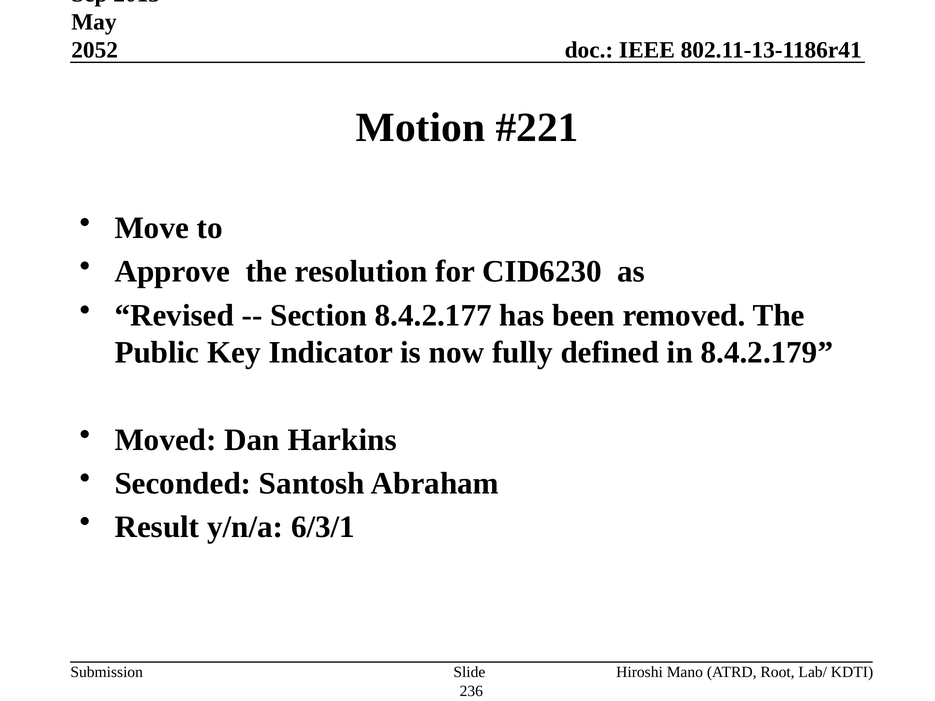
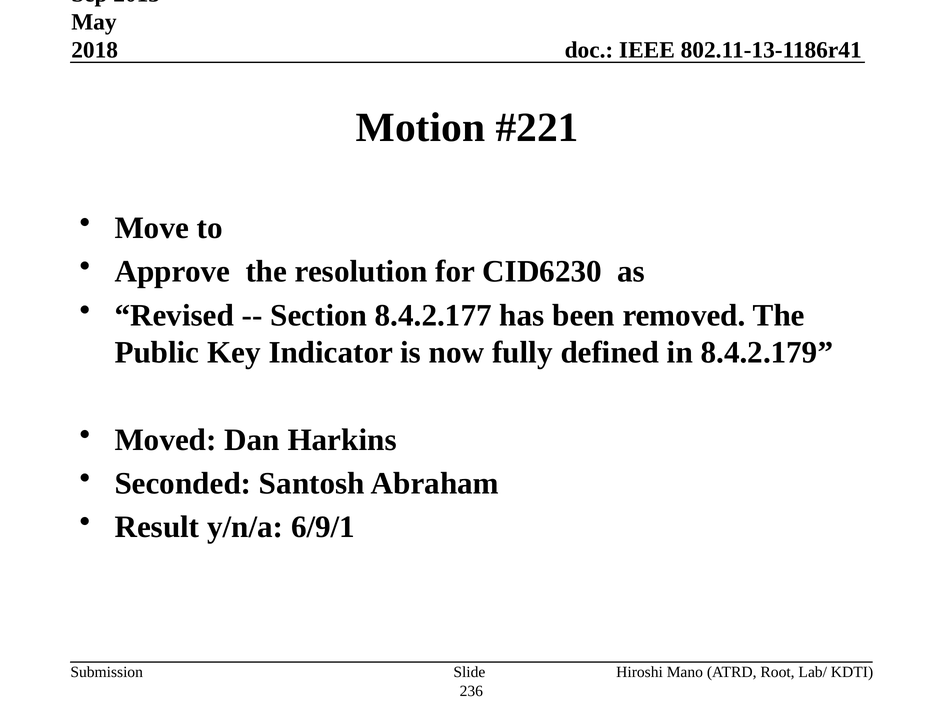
2052: 2052 -> 2018 (95, 50)
6/3/1: 6/3/1 -> 6/9/1 (323, 527)
